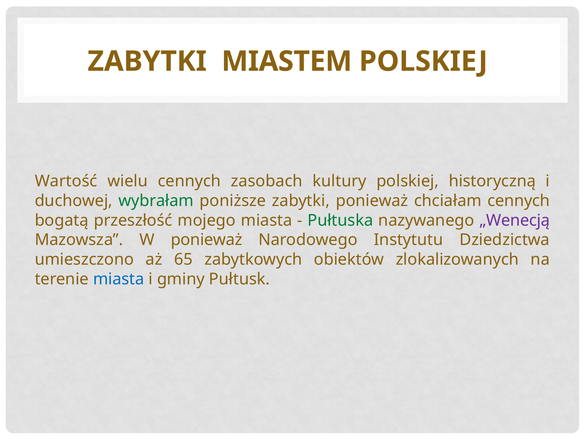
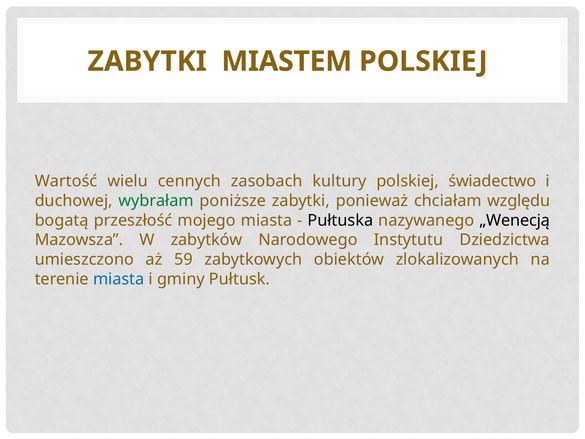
historyczną: historyczną -> świadectwo (492, 181)
chciałam cennych: cennych -> względu (519, 201)
Pułtuska colour: green -> black (340, 220)
„Wenecją colour: purple -> black (515, 220)
W ponieważ: ponieważ -> zabytków (206, 240)
65: 65 -> 59 (183, 259)
